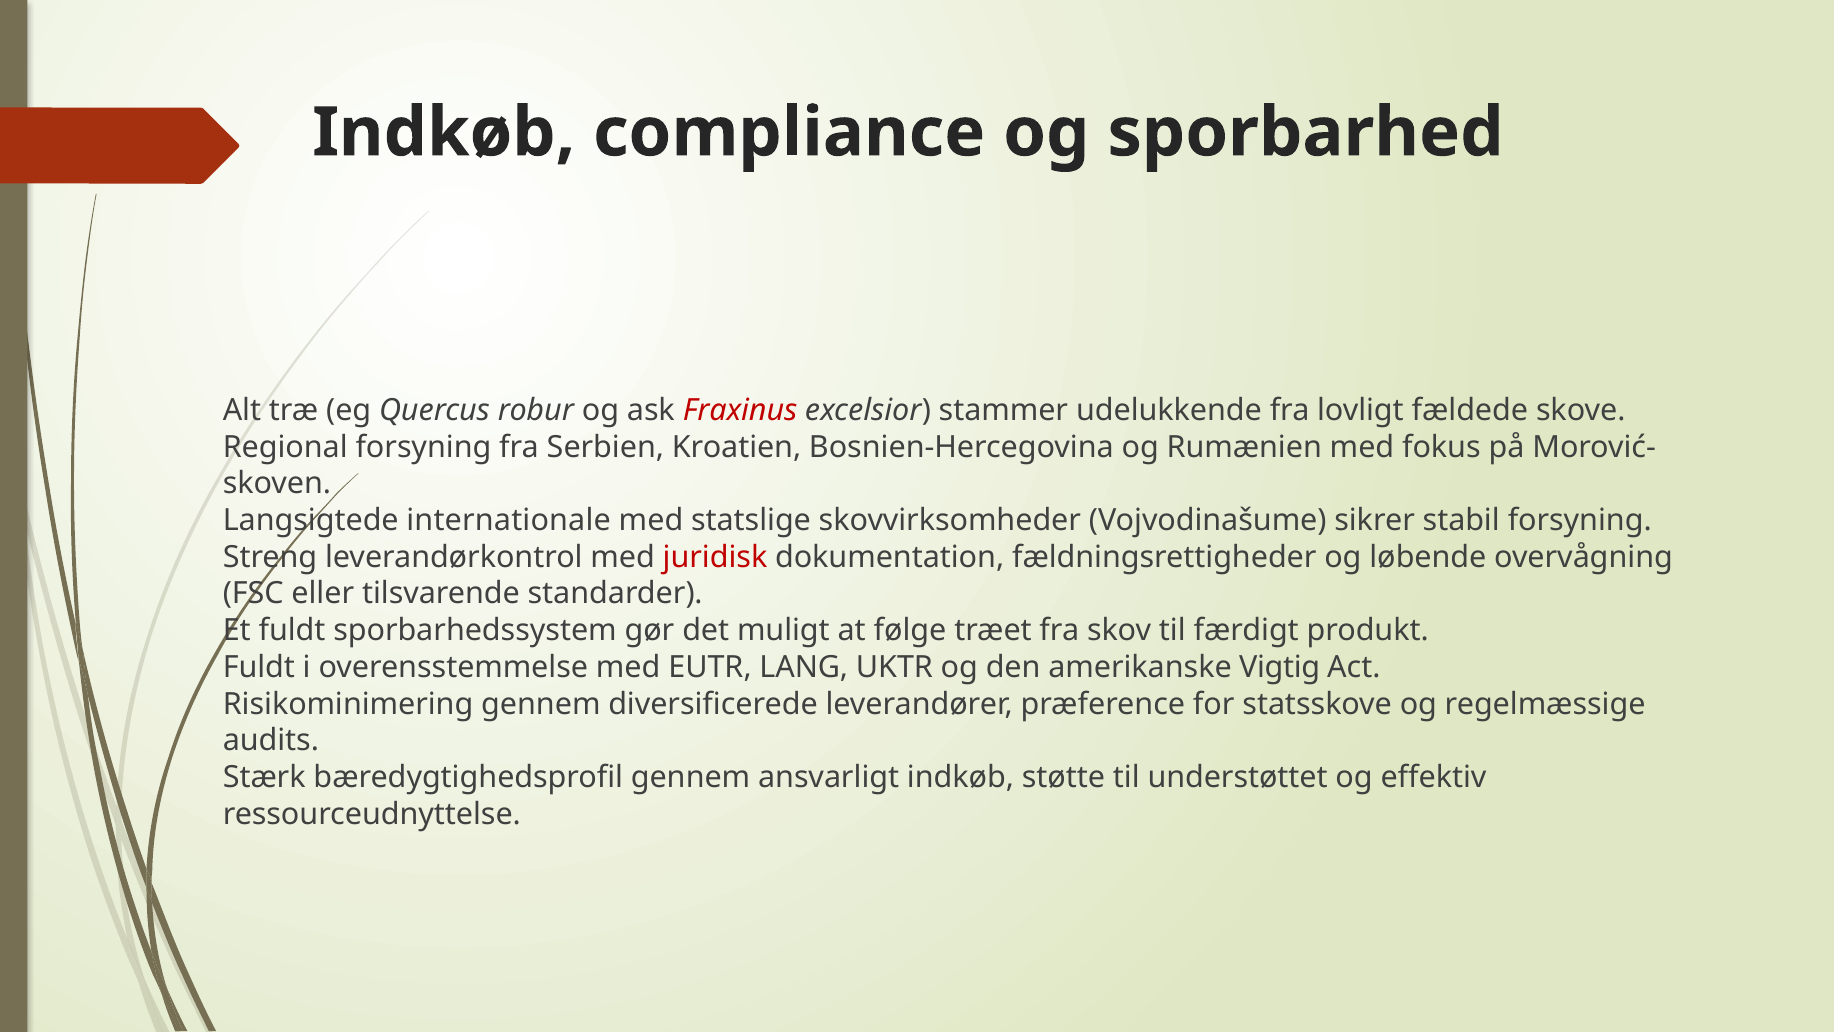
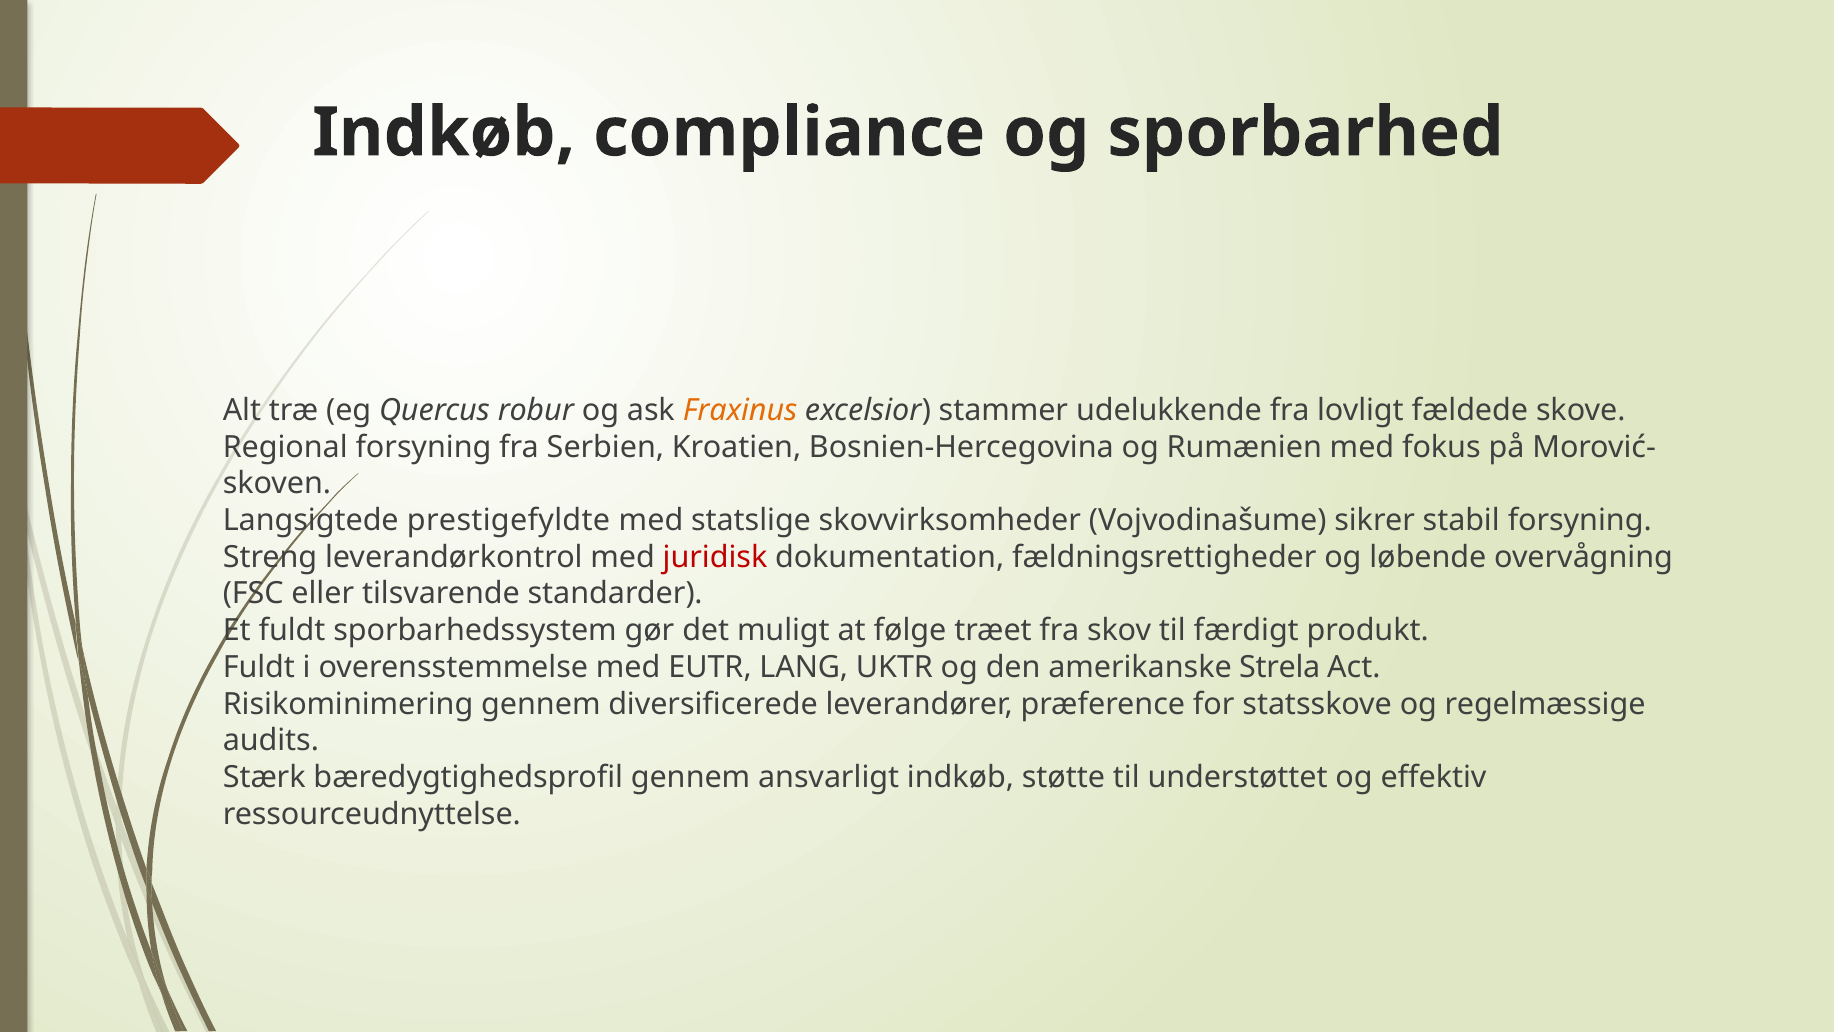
Fraxinus colour: red -> orange (740, 410)
internationale: internationale -> prestigefyldte (509, 520)
Vigtig: Vigtig -> Strela (1280, 667)
